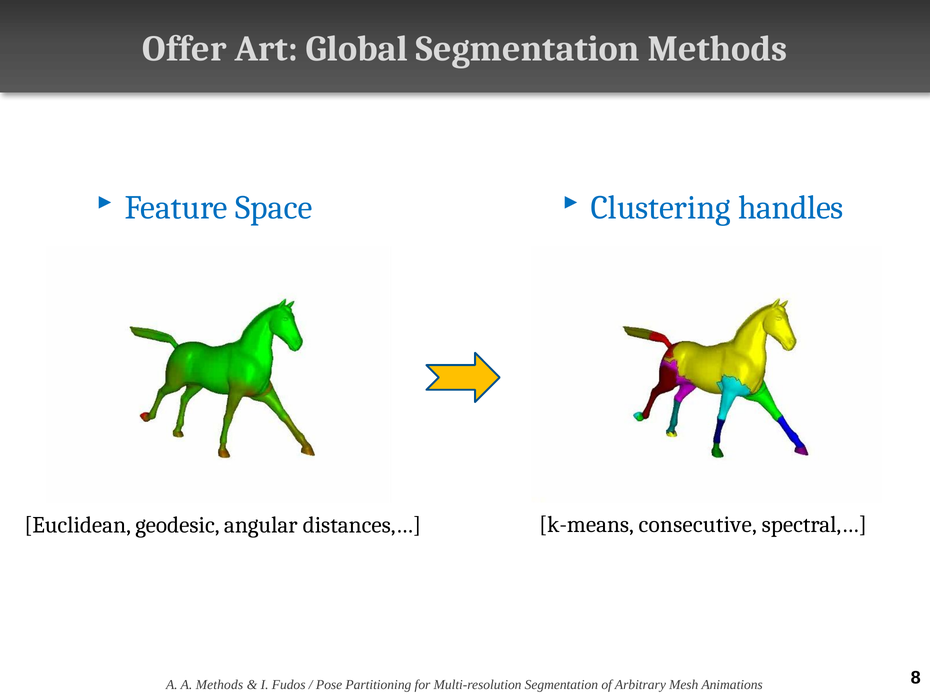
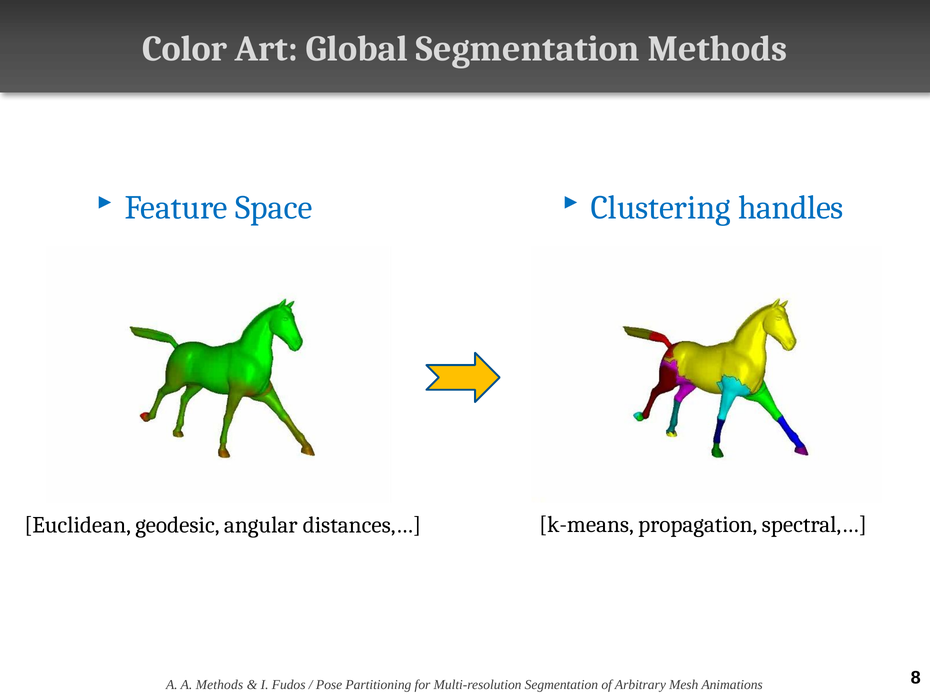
Offer: Offer -> Color (185, 49)
consecutive: consecutive -> propagation (698, 524)
